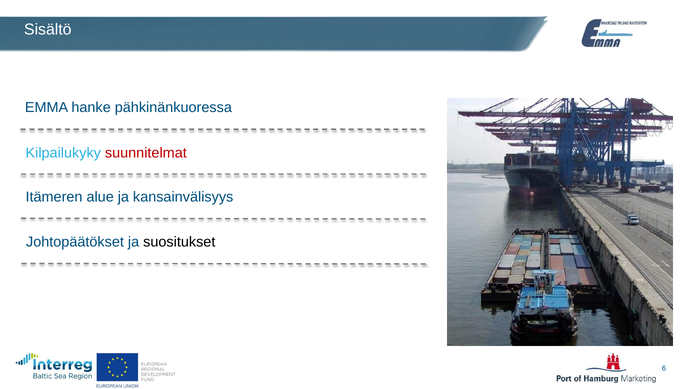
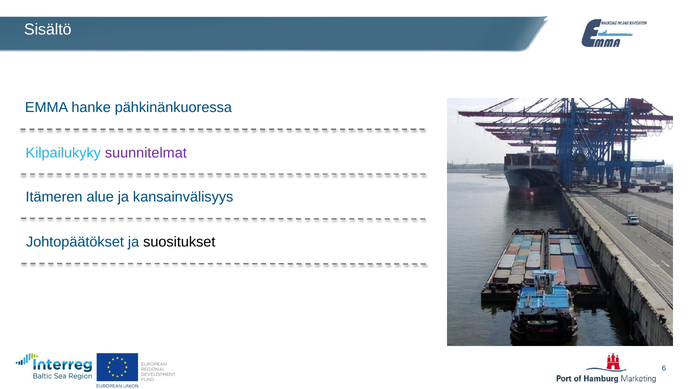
suunnitelmat colour: red -> purple (146, 153)
